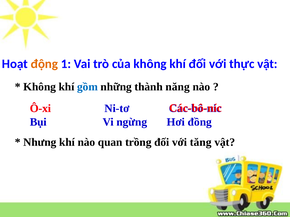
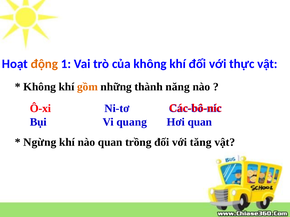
gồm colour: blue -> orange (87, 87)
ngừng: ngừng -> quang (132, 122)
Hơi đồng: đồng -> quan (200, 122)
Nhưng: Nhưng -> Ngừng (40, 142)
